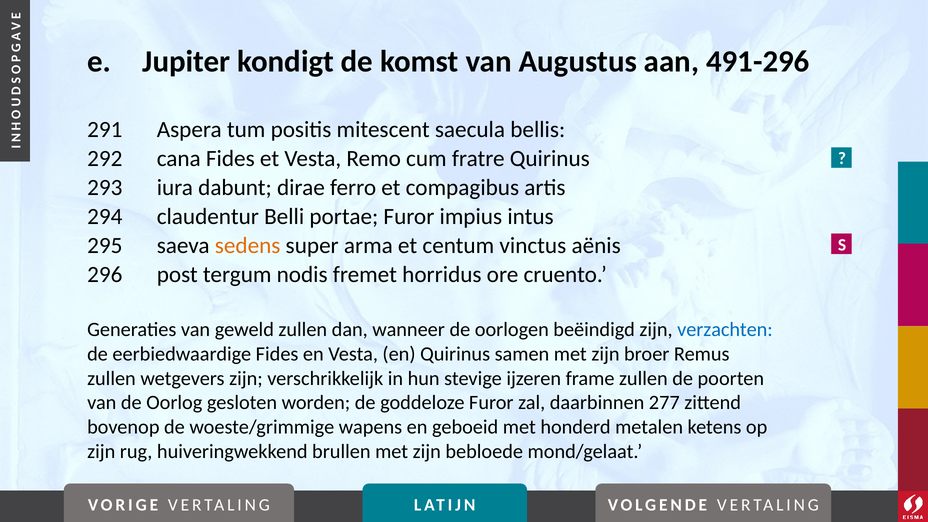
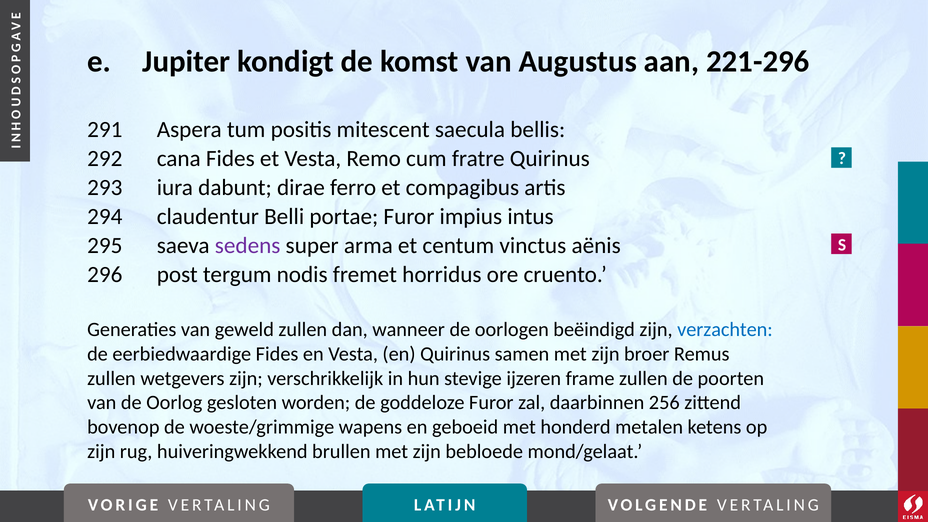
491-296: 491-296 -> 221-296 (758, 62)
sedens colour: orange -> purple (248, 246)
277: 277 -> 256 (664, 403)
